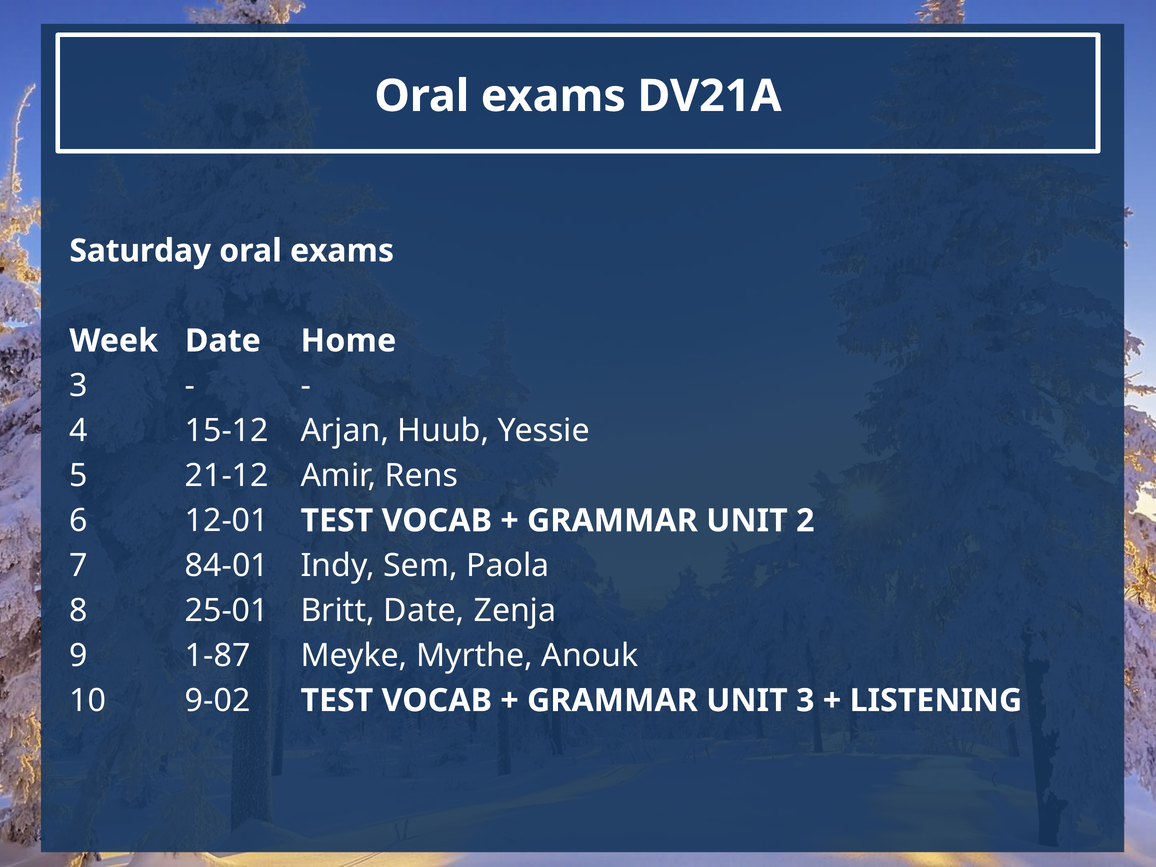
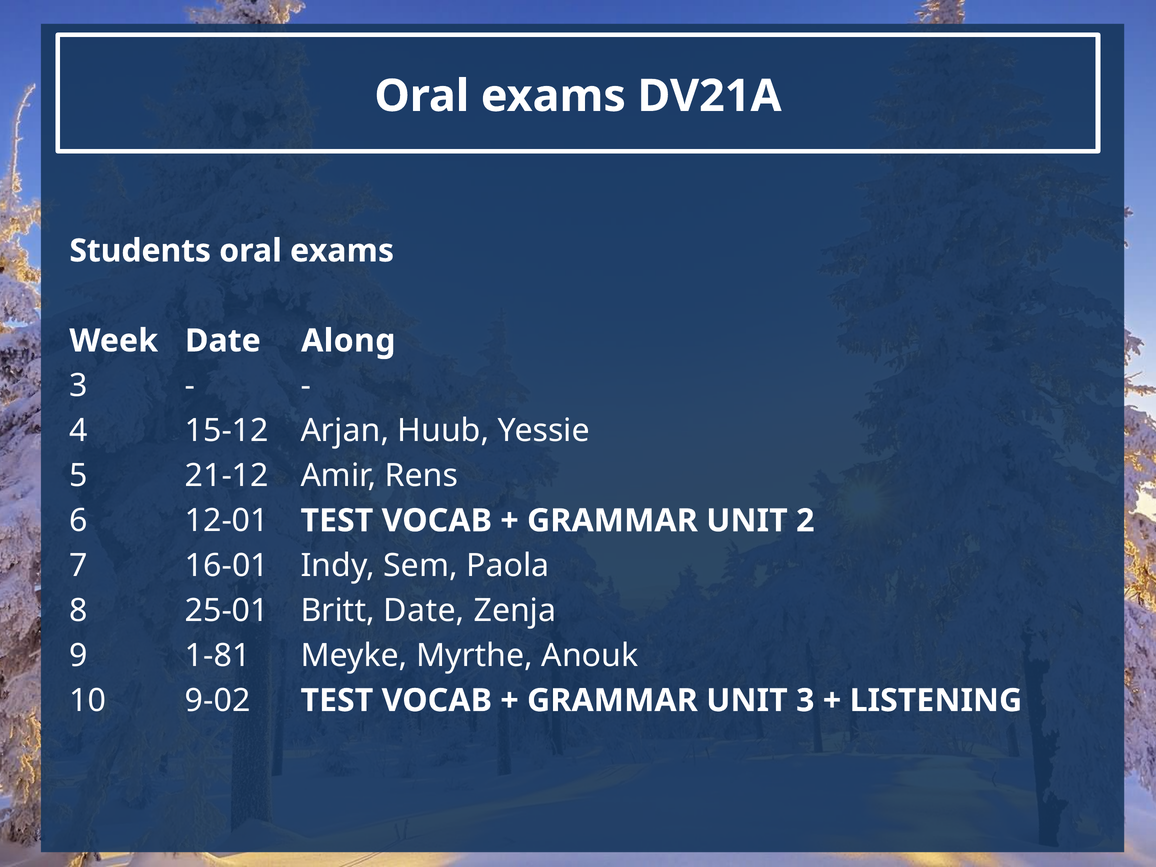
Saturday: Saturday -> Students (140, 251)
Home: Home -> Along (348, 341)
84-01: 84-01 -> 16-01 (227, 566)
1-87: 1-87 -> 1-81 (218, 656)
